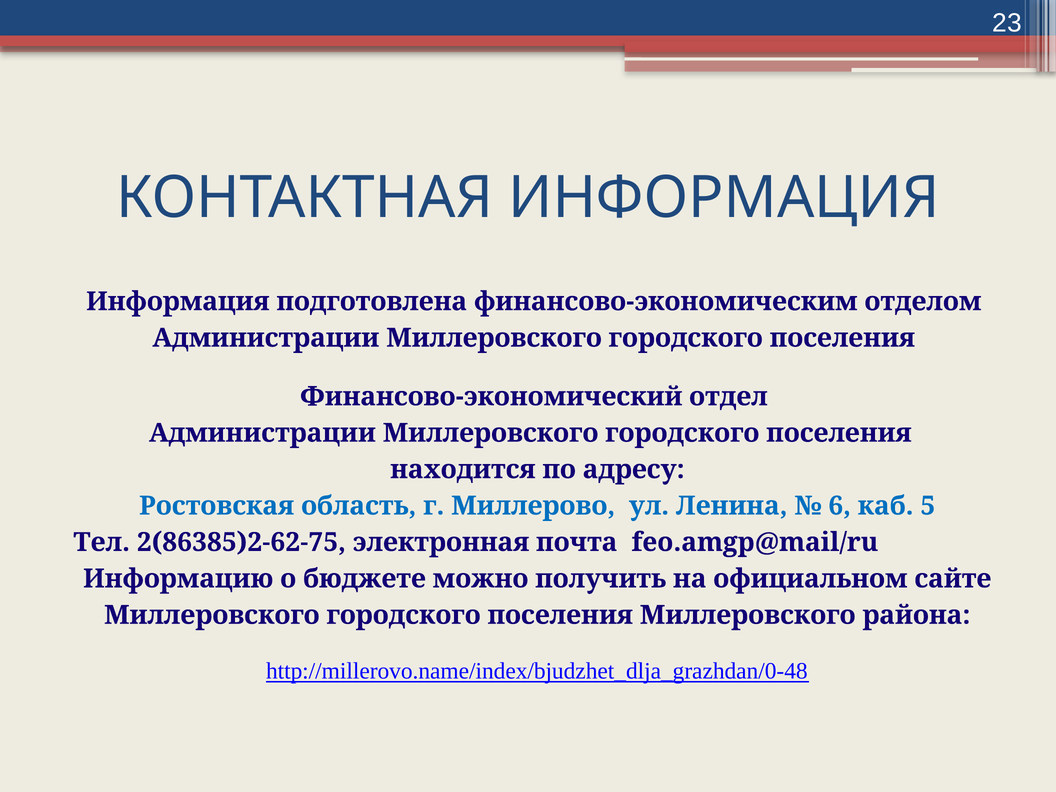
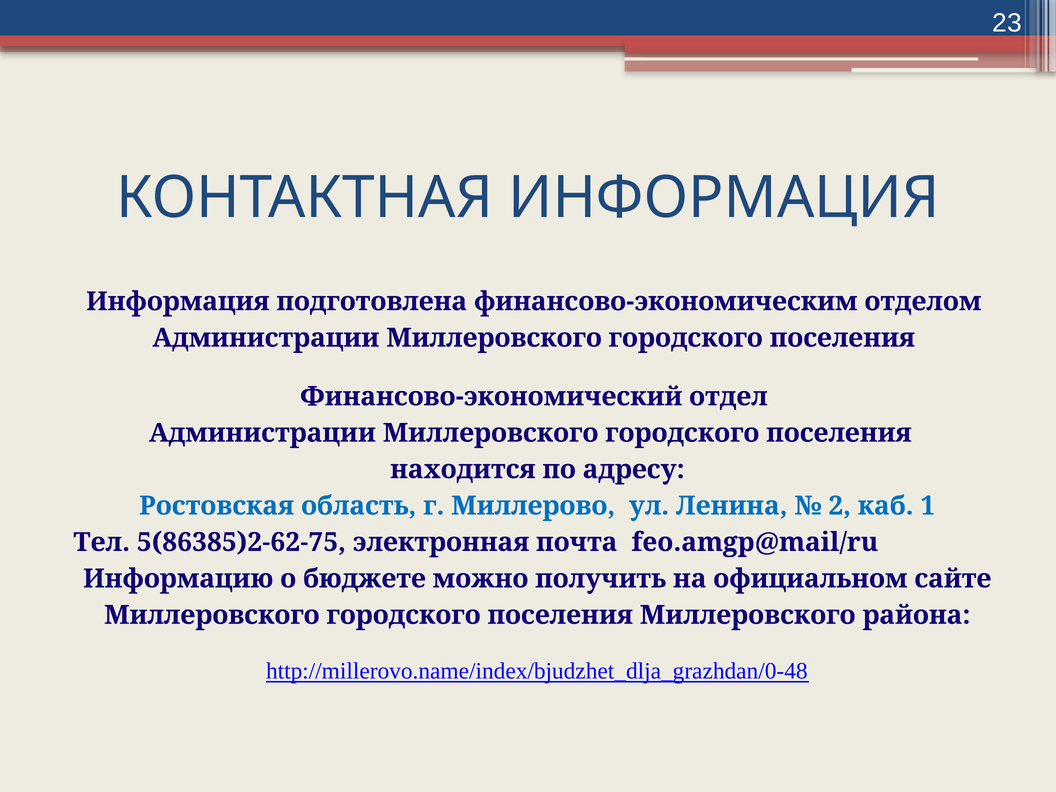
6: 6 -> 2 (840, 506)
5: 5 -> 1 (928, 506)
2(86385)2-62-75: 2(86385)2-62-75 -> 5(86385)2-62-75 (241, 542)
